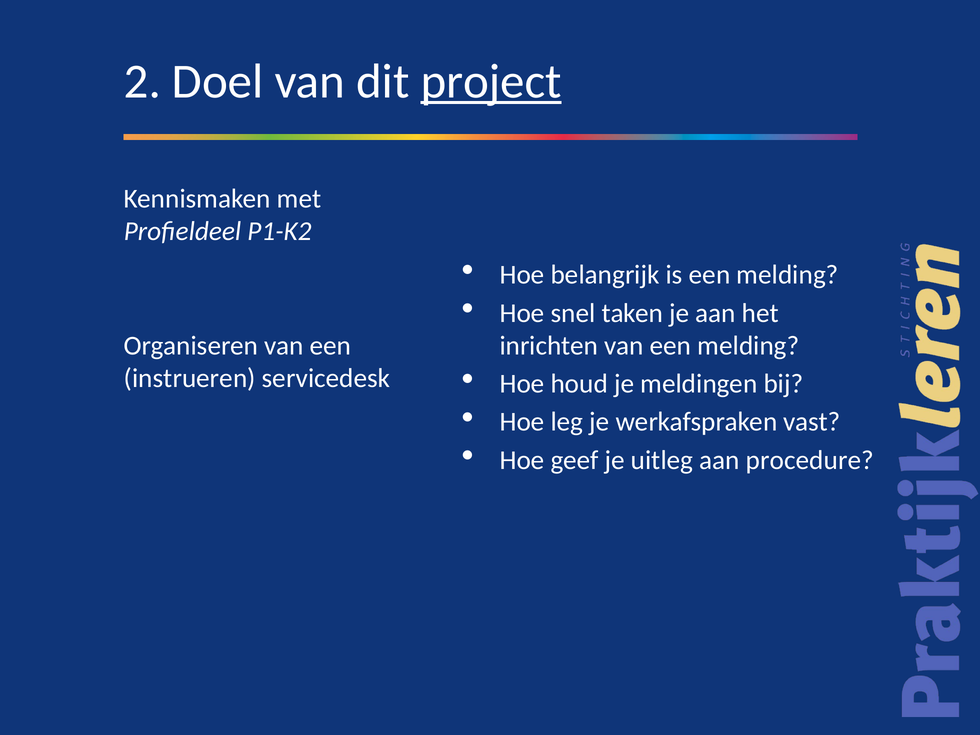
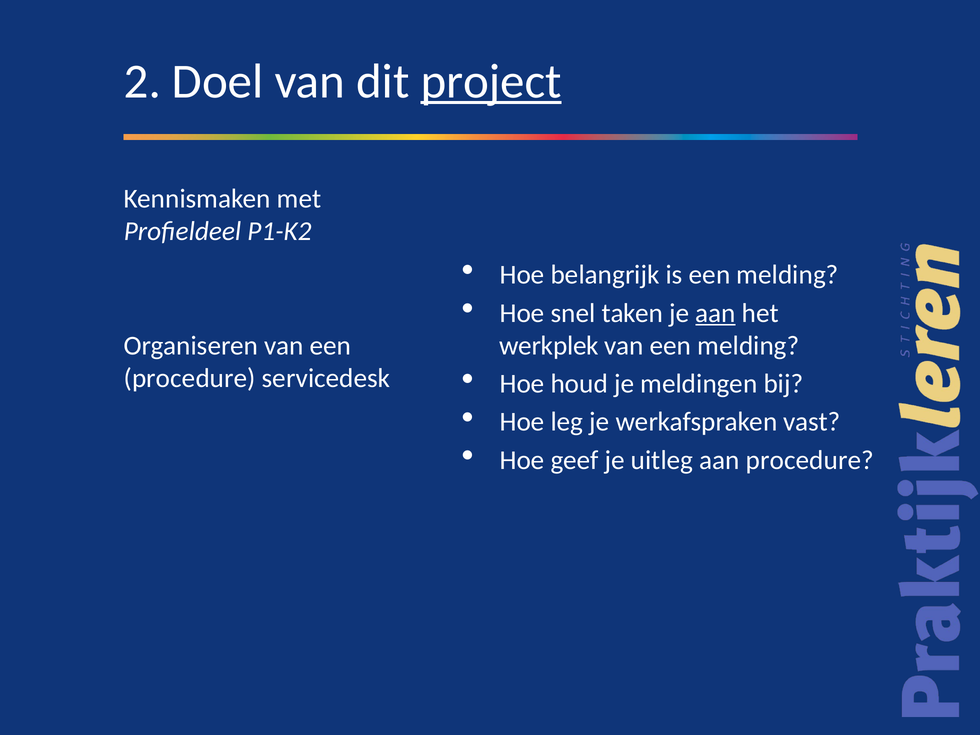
aan underline: none -> present (716, 313)
inrichten: inrichten -> werkplek (549, 346)
instrueren: instrueren -> procedure (190, 378)
